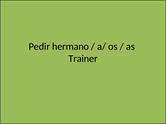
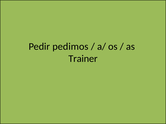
hermano: hermano -> pedimos (70, 47)
